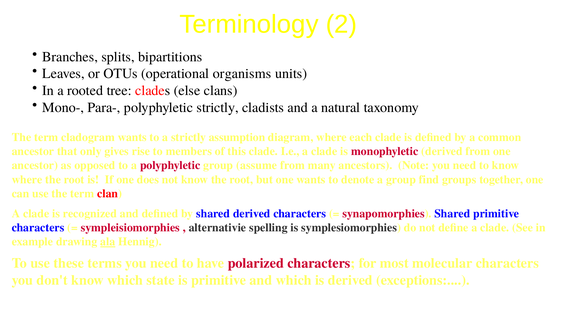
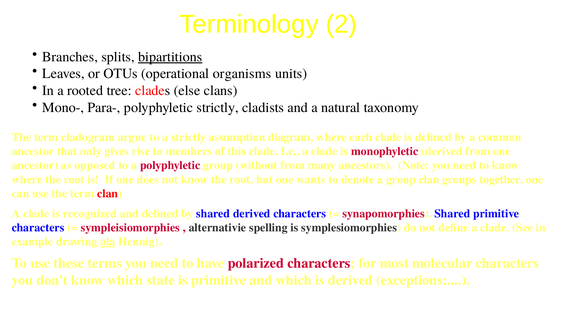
bipartitions underline: none -> present (170, 57)
cladogram wants: wants -> argue (132, 137)
assume: assume -> without (257, 165)
group find: find -> clan (429, 179)
